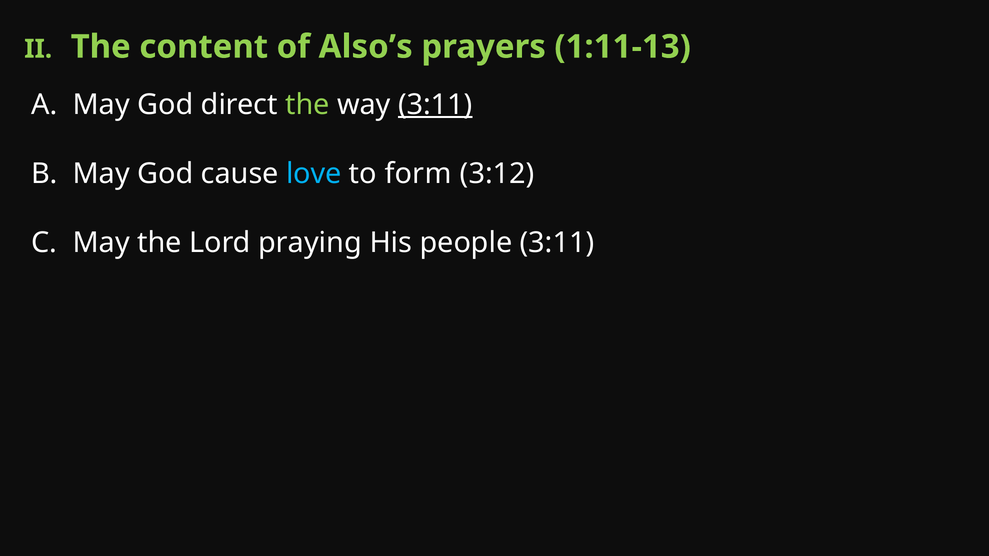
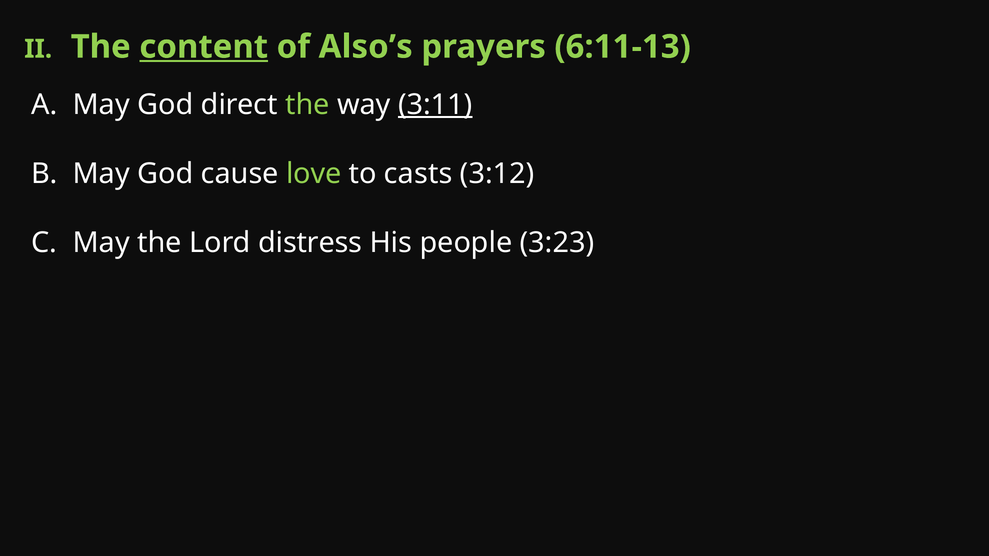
content underline: none -> present (204, 47)
1:11-13: 1:11-13 -> 6:11-13 (623, 47)
love colour: light blue -> light green (314, 174)
form: form -> casts (418, 174)
praying: praying -> distress (310, 243)
people 3:11: 3:11 -> 3:23 (557, 243)
